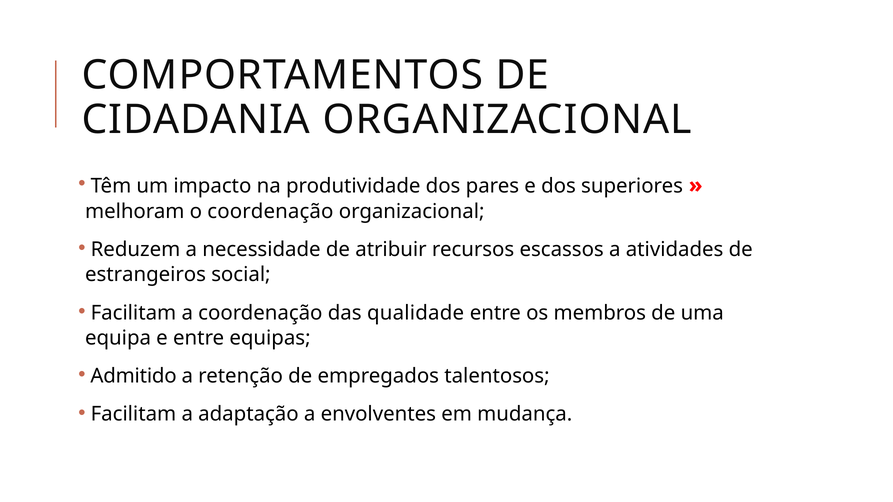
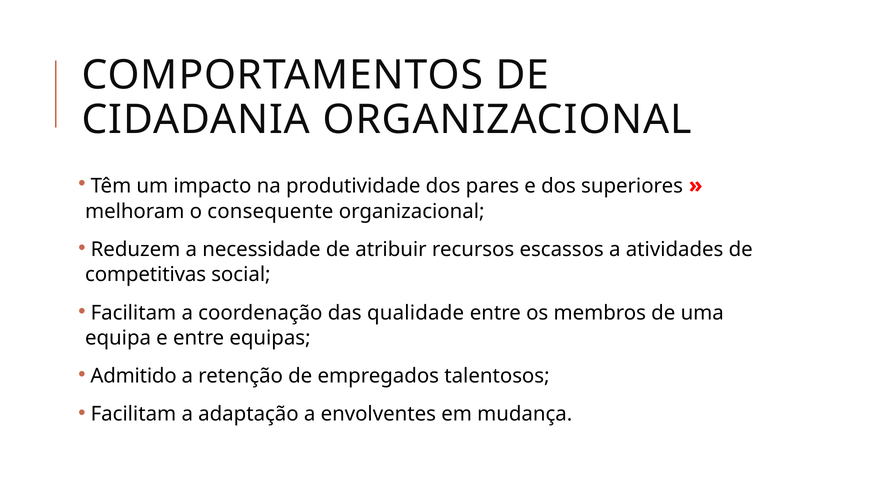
o coordenação: coordenação -> consequente (270, 212)
estrangeiros: estrangeiros -> competitivas (146, 275)
